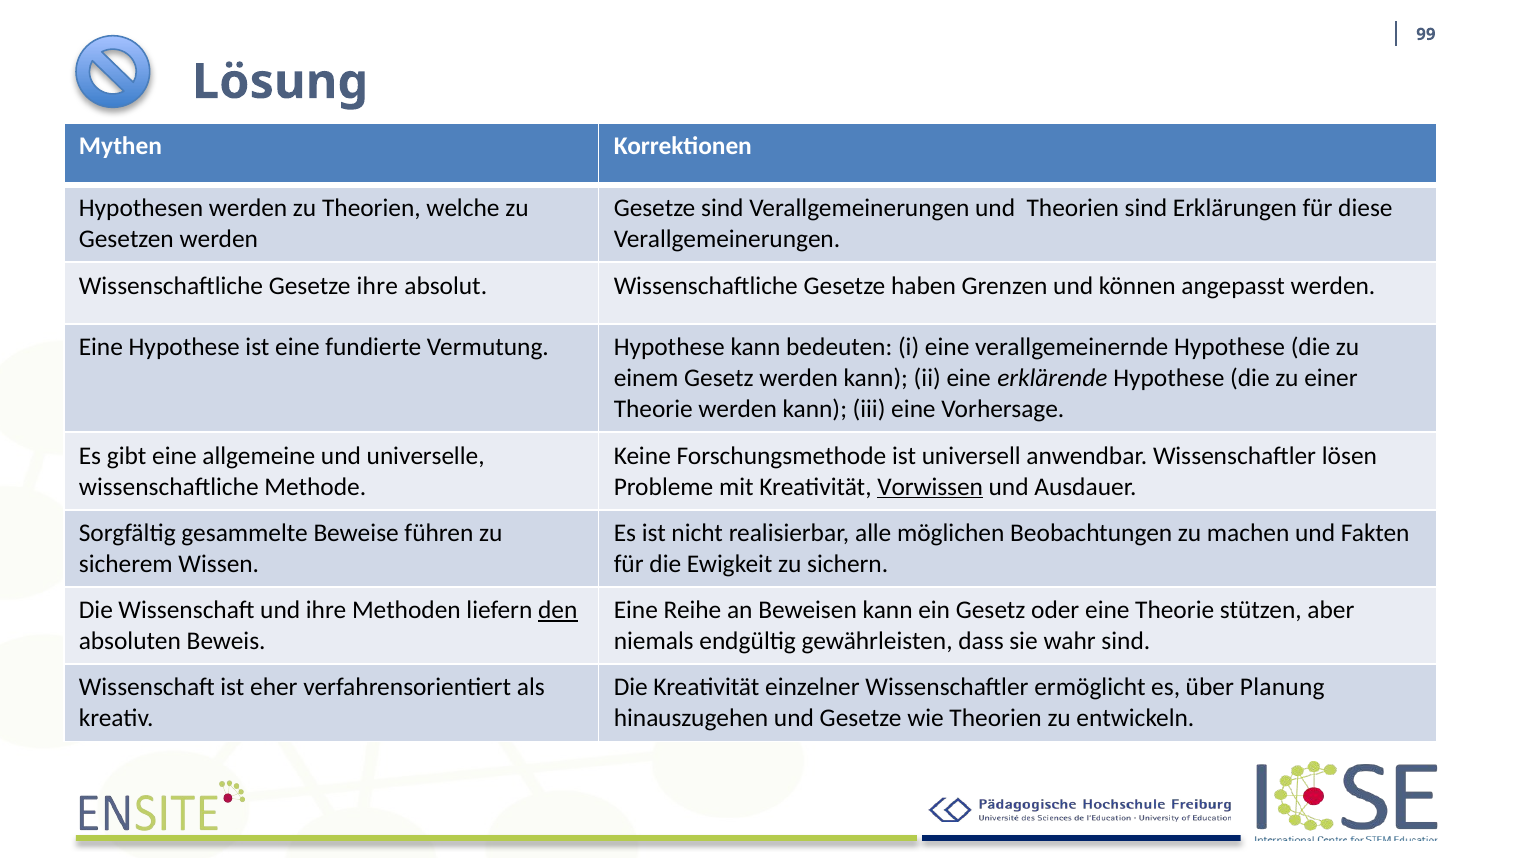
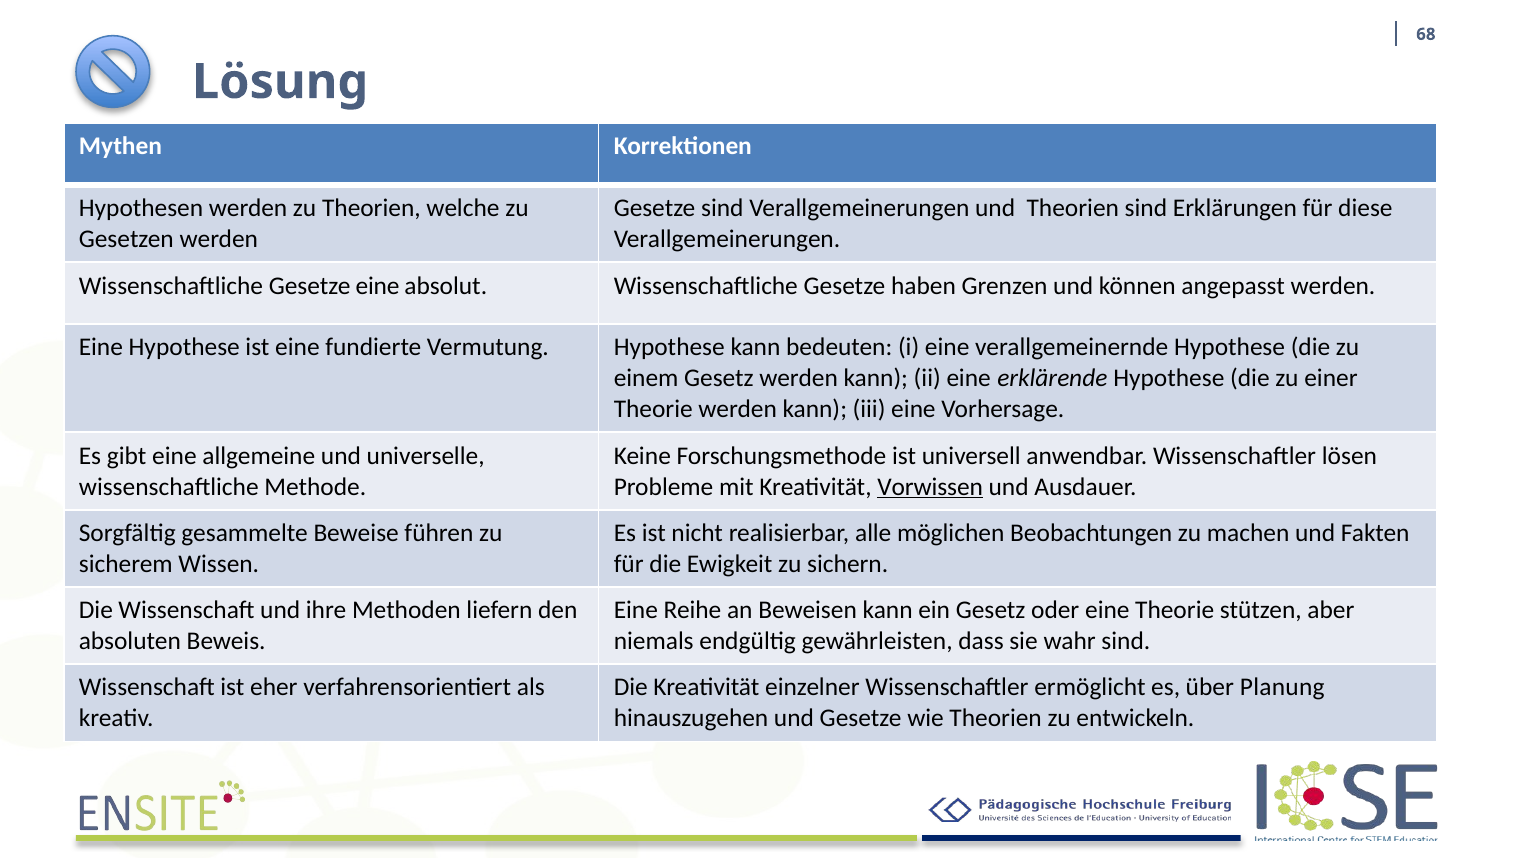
99: 99 -> 68 (1426, 34)
Gesetze ihre: ihre -> eine (378, 286)
den underline: present -> none (558, 611)
